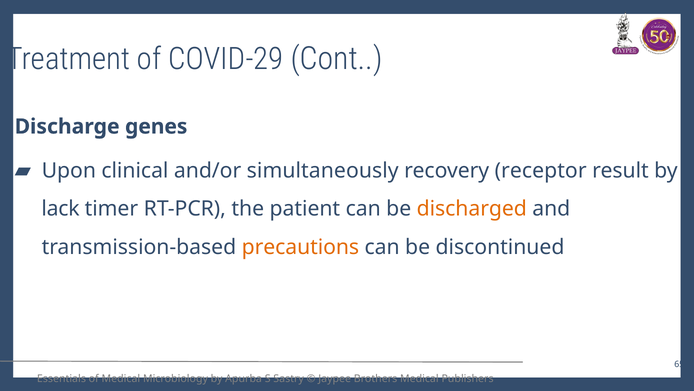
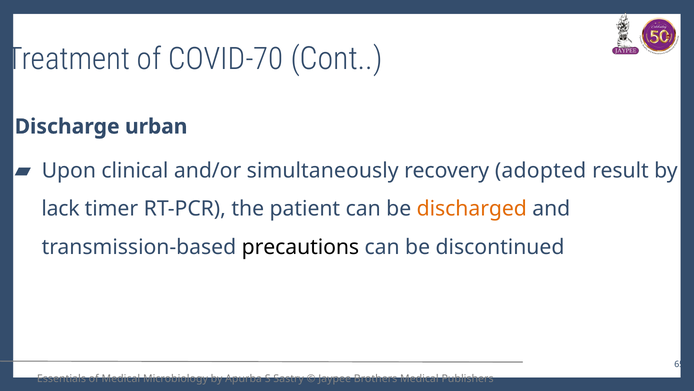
COVID-29: COVID-29 -> COVID-70 (226, 59)
genes: genes -> urban (156, 126)
receptor: receptor -> adopted (541, 170)
precautions colour: orange -> black (300, 247)
